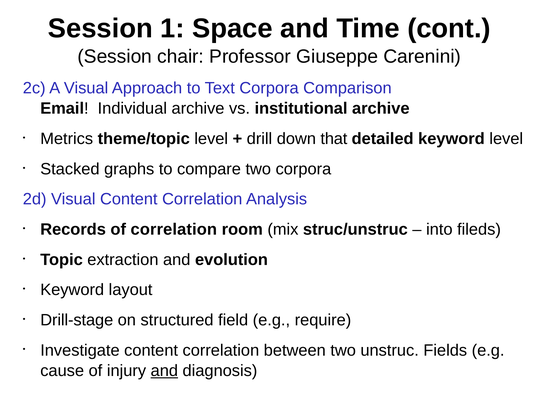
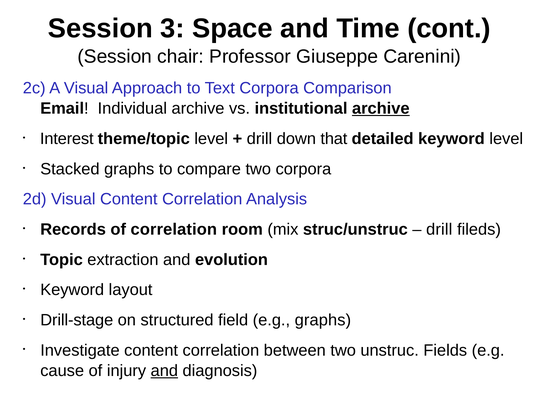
1: 1 -> 3 (172, 28)
archive underline: none -> present (381, 109)
Metrics: Metrics -> Interest (67, 139)
into: into -> drill (439, 230)
e.g require: require -> graphs (323, 320)
